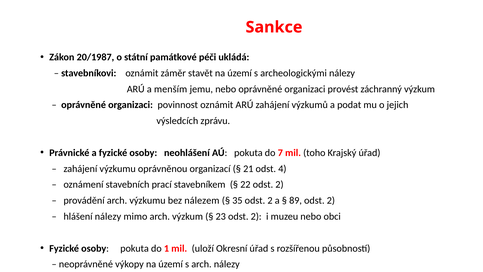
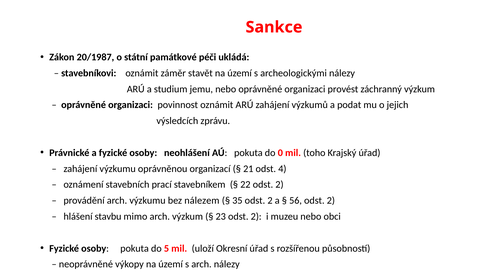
menším: menším -> studium (171, 89)
7: 7 -> 0 (280, 153)
89: 89 -> 56 (296, 200)
hlášení nálezy: nálezy -> stavbu (108, 216)
1: 1 -> 5 (167, 248)
